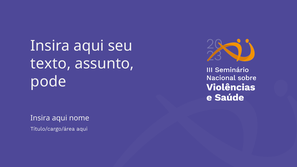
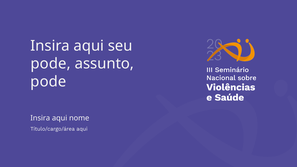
texto: texto -> pode (51, 64)
